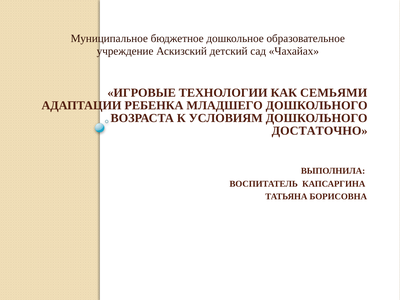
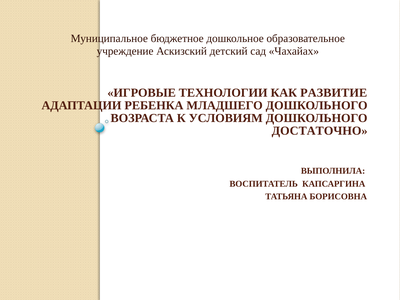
СЕМЬЯМИ: СЕМЬЯМИ -> РАЗВИТИЕ (334, 93)
